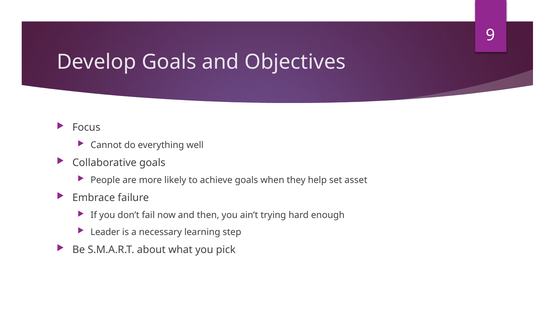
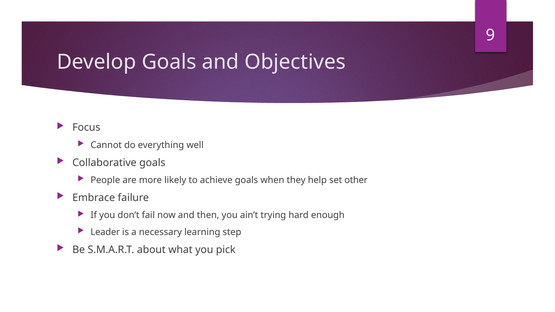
asset: asset -> other (356, 180)
